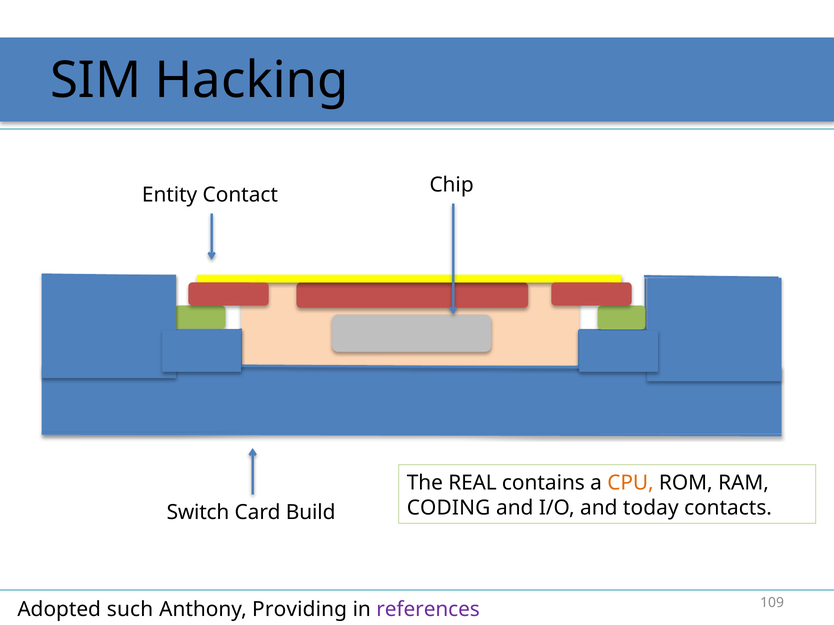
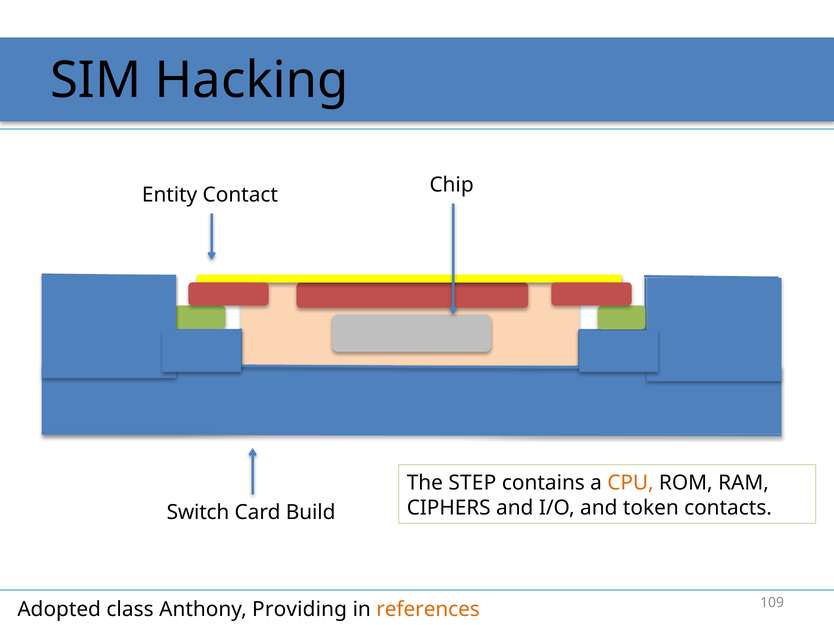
REAL: REAL -> STEP (472, 483)
CODING: CODING -> CIPHERS (449, 508)
today: today -> token (651, 508)
such: such -> class (130, 610)
references colour: purple -> orange (428, 610)
